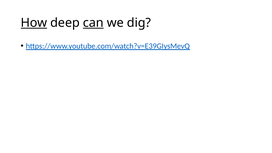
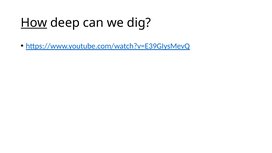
can underline: present -> none (93, 23)
